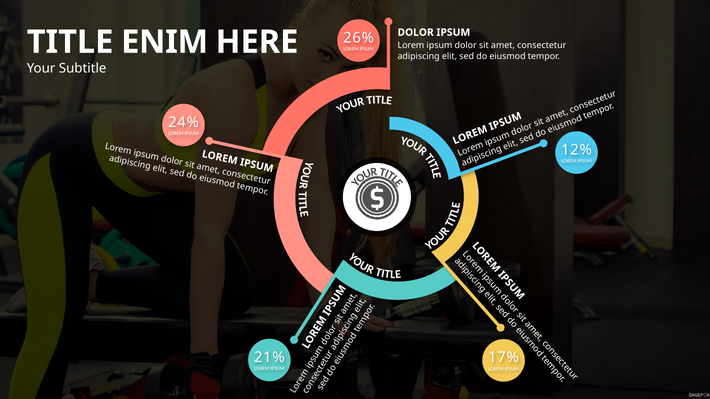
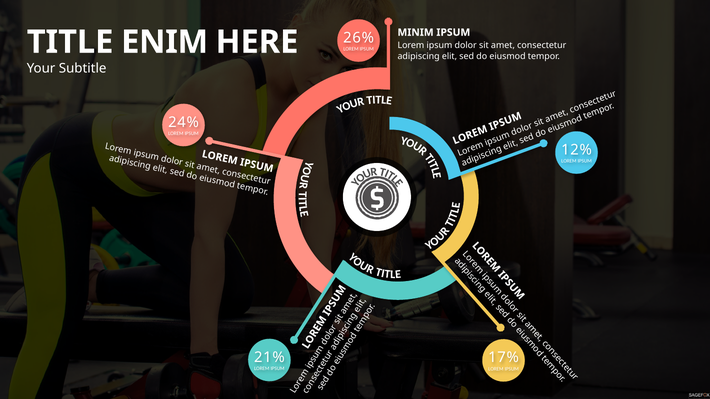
DOLOR: DOLOR -> MINIM (416, 32)
